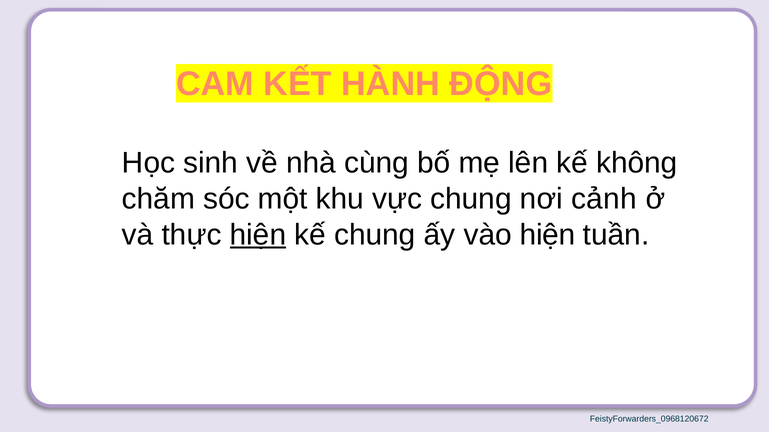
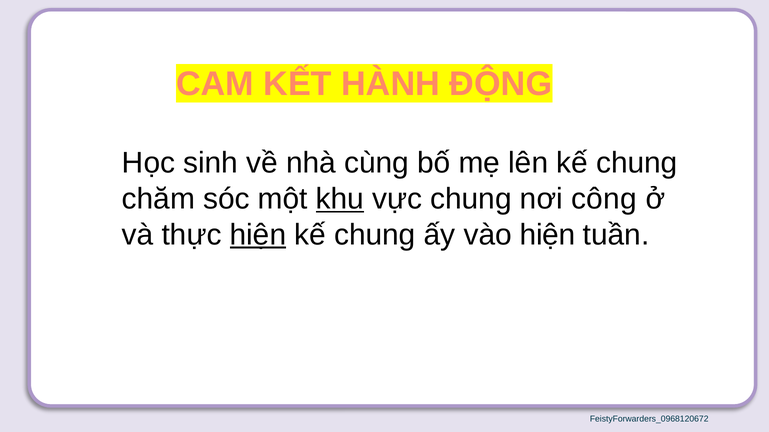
lên kế không: không -> chung (637, 163)
khu underline: none -> present (340, 199)
cảnh: cảnh -> công (604, 199)
